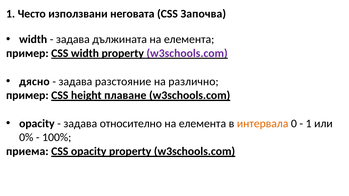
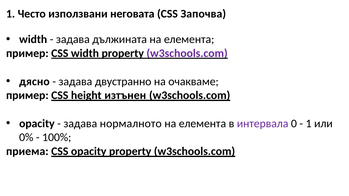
разстояние: разстояние -> двустранно (123, 82)
различно: различно -> очакваме (194, 82)
плаване: плаване -> изтънен (125, 96)
относително: относително -> нормалното (131, 124)
интервала colour: orange -> purple (263, 124)
